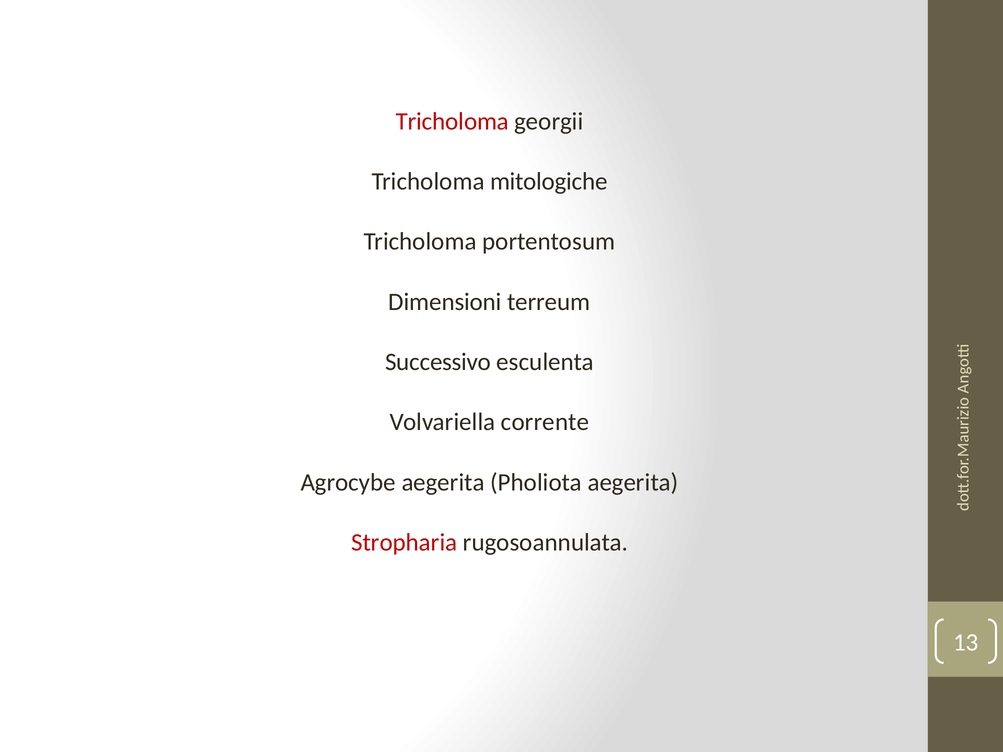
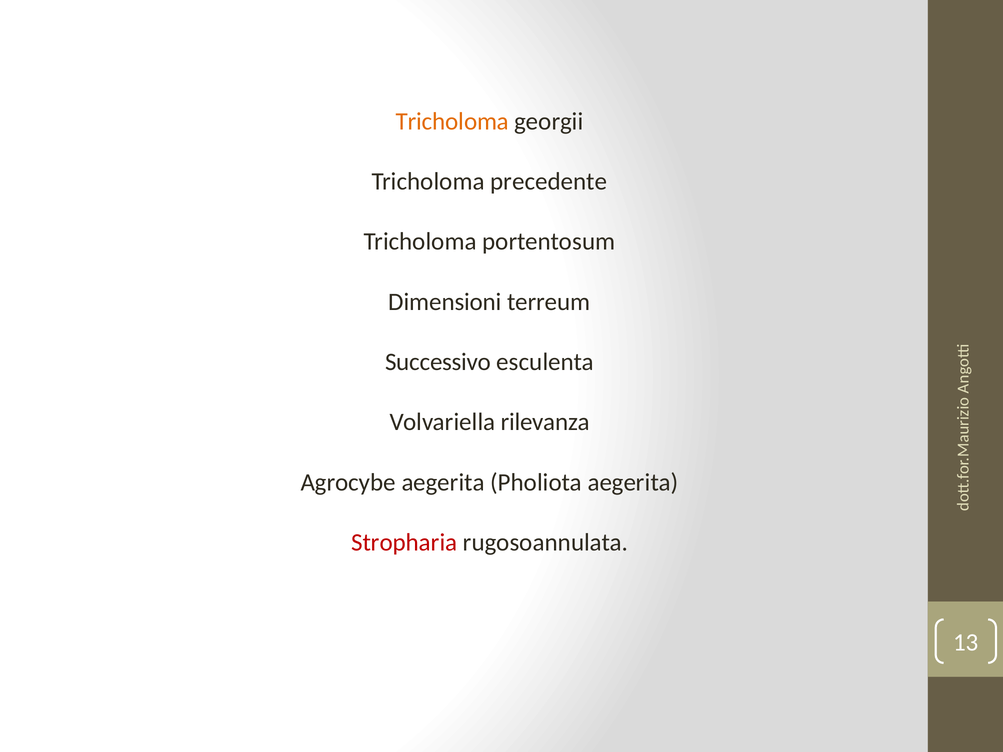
Tricholoma colour: red -> orange (452, 121)
mitologiche: mitologiche -> precedente (549, 182)
corrente: corrente -> rilevanza (545, 422)
